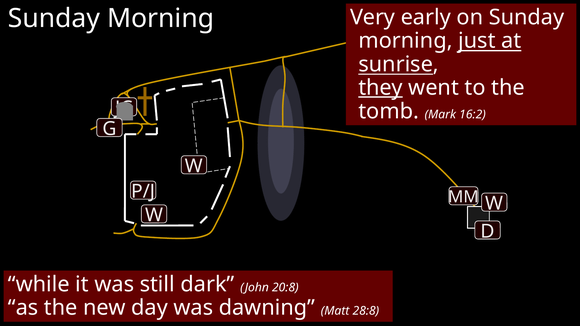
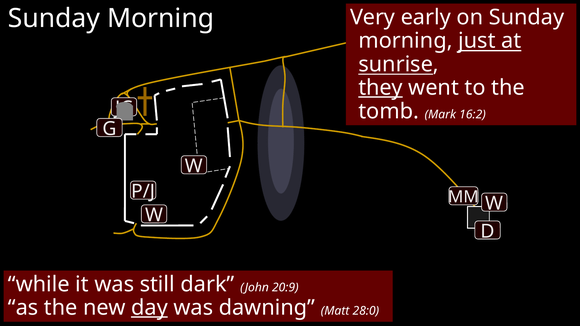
20:8: 20:8 -> 20:9 (285, 288)
day underline: none -> present (149, 308)
28:8: 28:8 -> 28:0 (366, 311)
